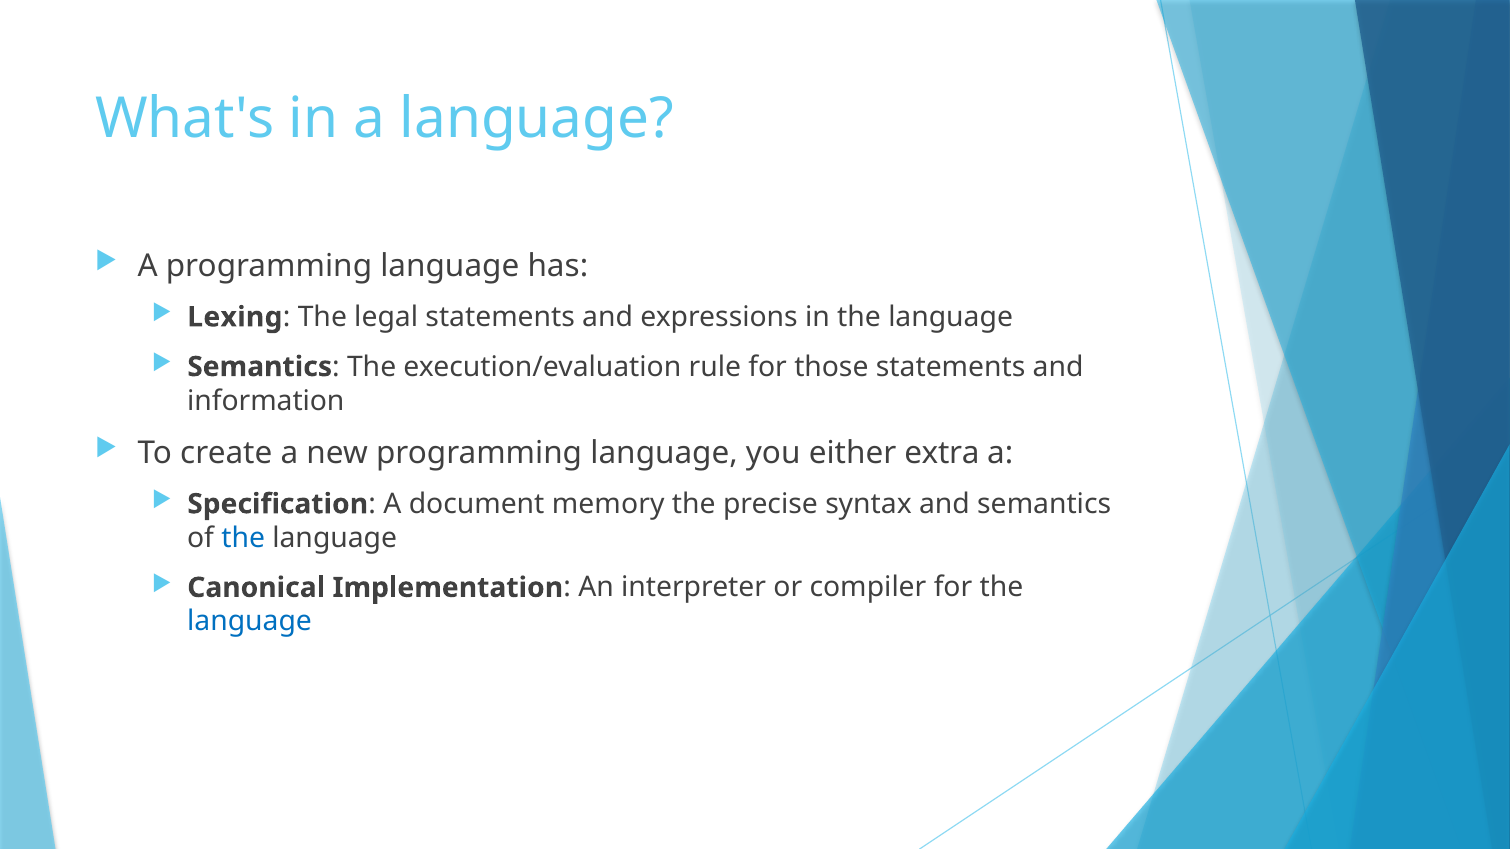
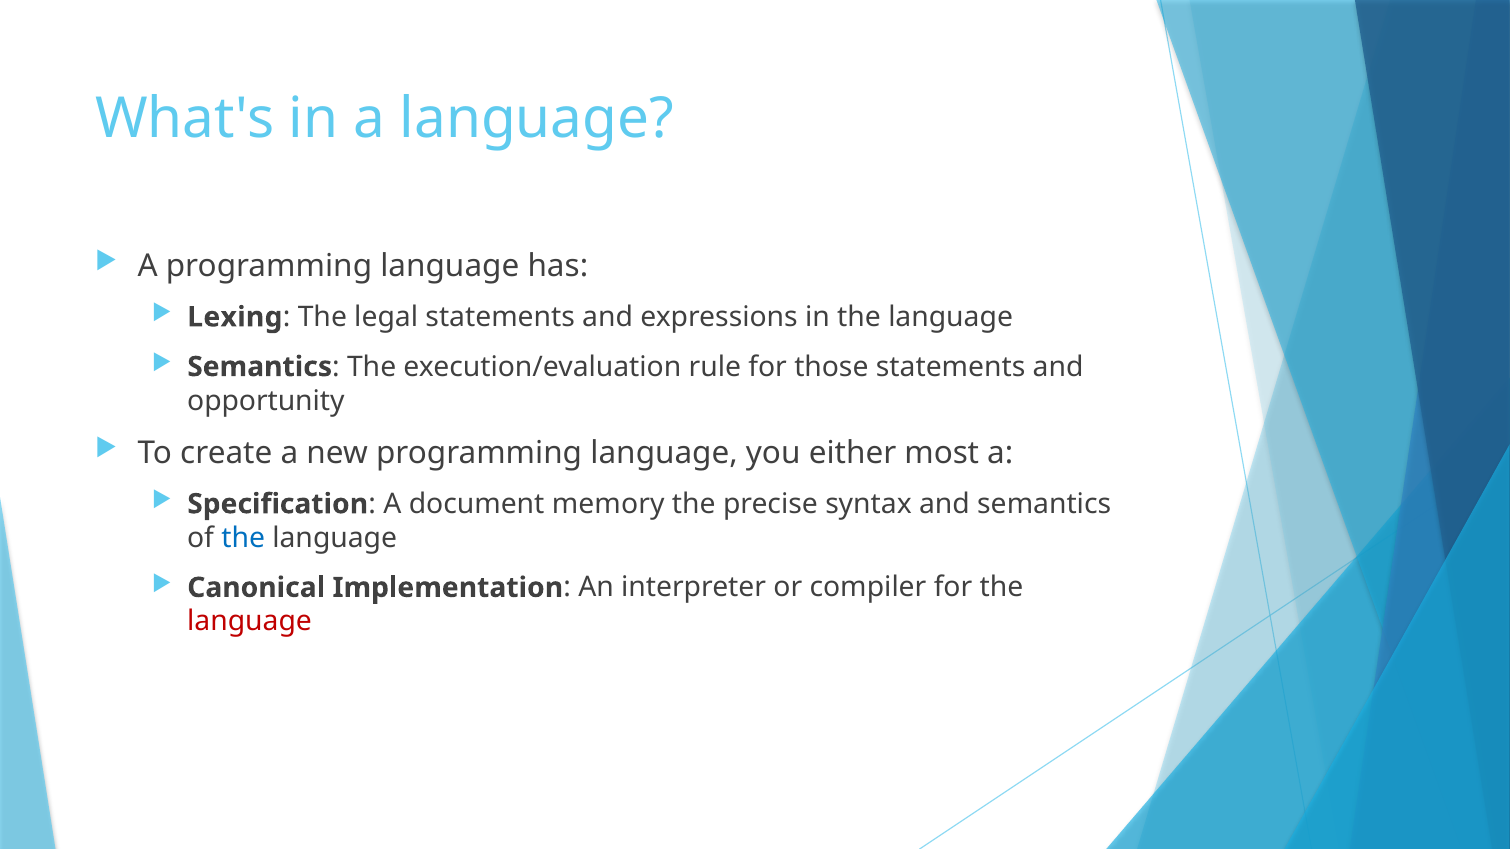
information: information -> opportunity (266, 401)
extra: extra -> most (942, 453)
language colour: blue -> red (250, 622)
